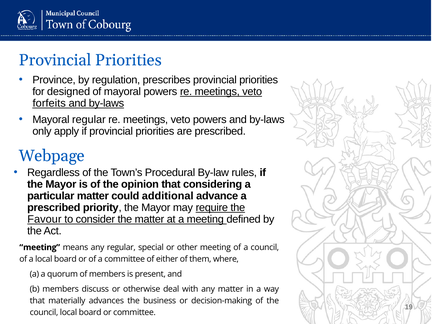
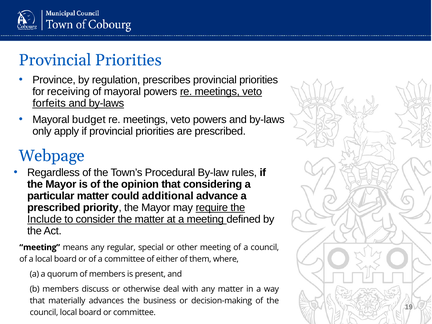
designed: designed -> receiving (69, 92)
Mayoral regular: regular -> budget (89, 119)
Favour: Favour -> Include (45, 219)
